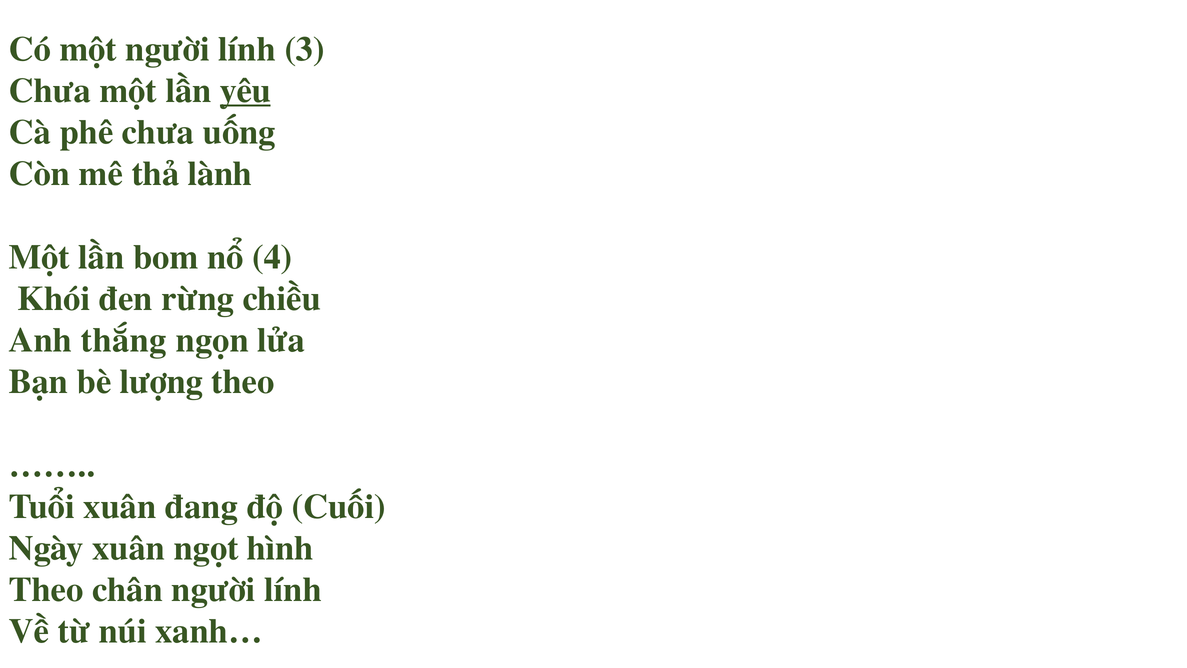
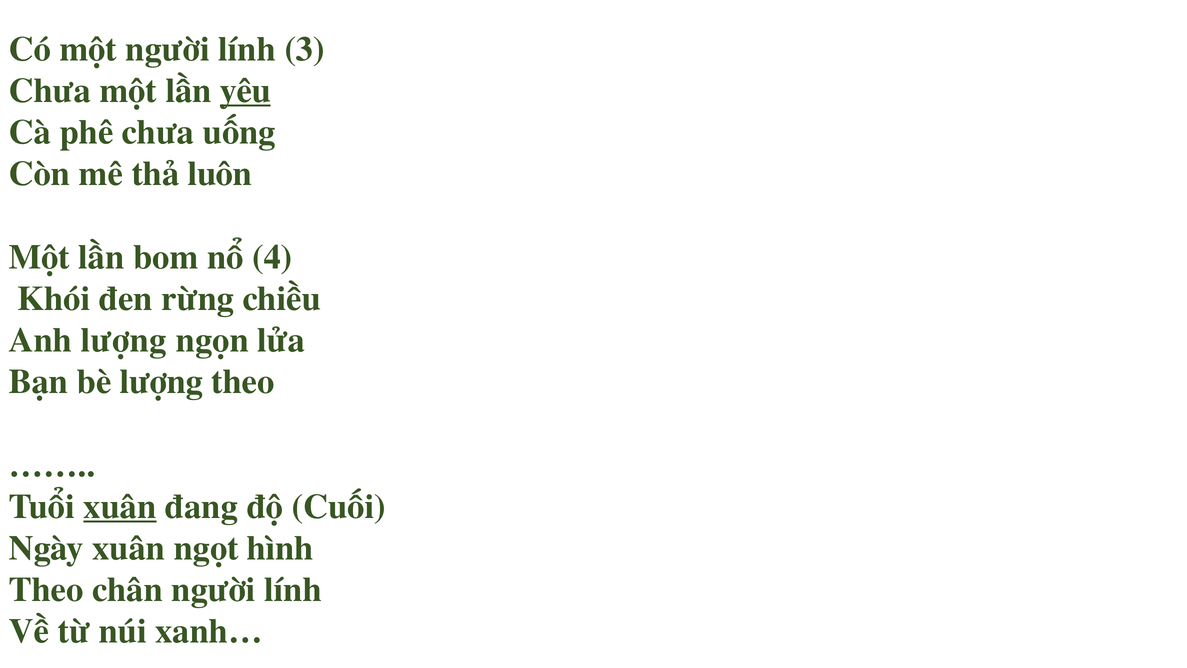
lành: lành -> luôn (220, 174)
Anh thắng: thắng -> lượng (124, 340)
xuân underline: none -> present (120, 506)
